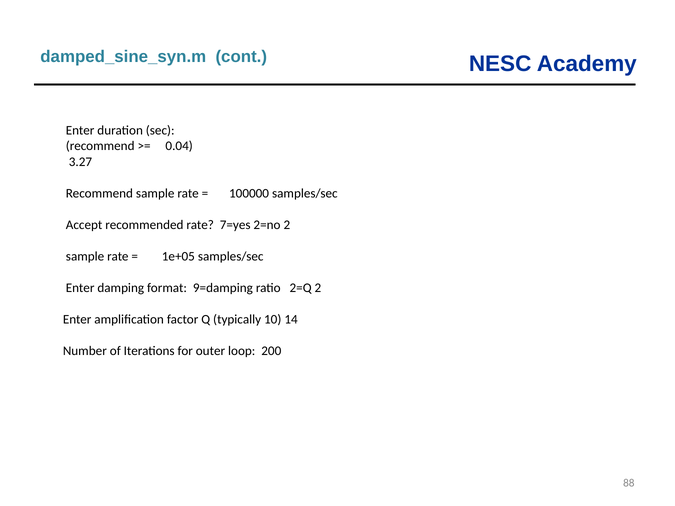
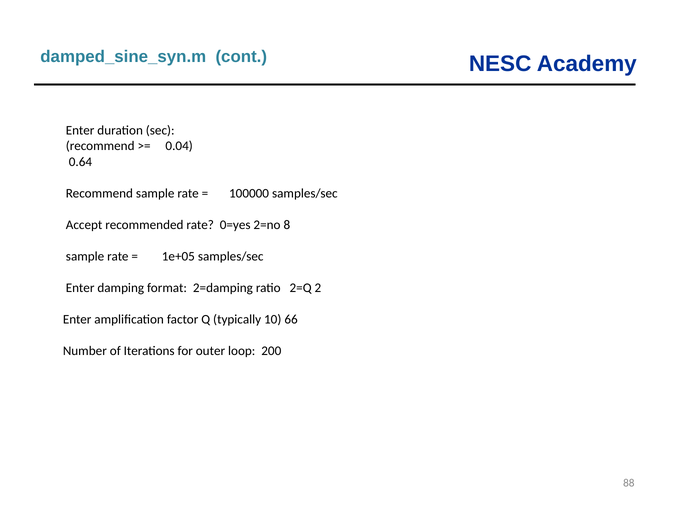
3.27: 3.27 -> 0.64 (80, 162)
7=yes: 7=yes -> 0=yes (235, 225)
2=no 2: 2 -> 8 (287, 225)
9=damping: 9=damping -> 2=damping (223, 288)
14: 14 -> 66 (291, 319)
